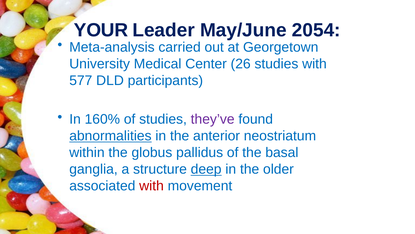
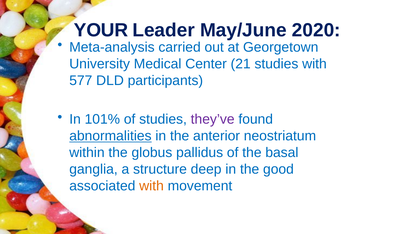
2054: 2054 -> 2020 (316, 30)
26: 26 -> 21 (241, 64)
160%: 160% -> 101% (102, 119)
deep underline: present -> none (206, 169)
older: older -> good (278, 169)
with colour: red -> orange (152, 186)
